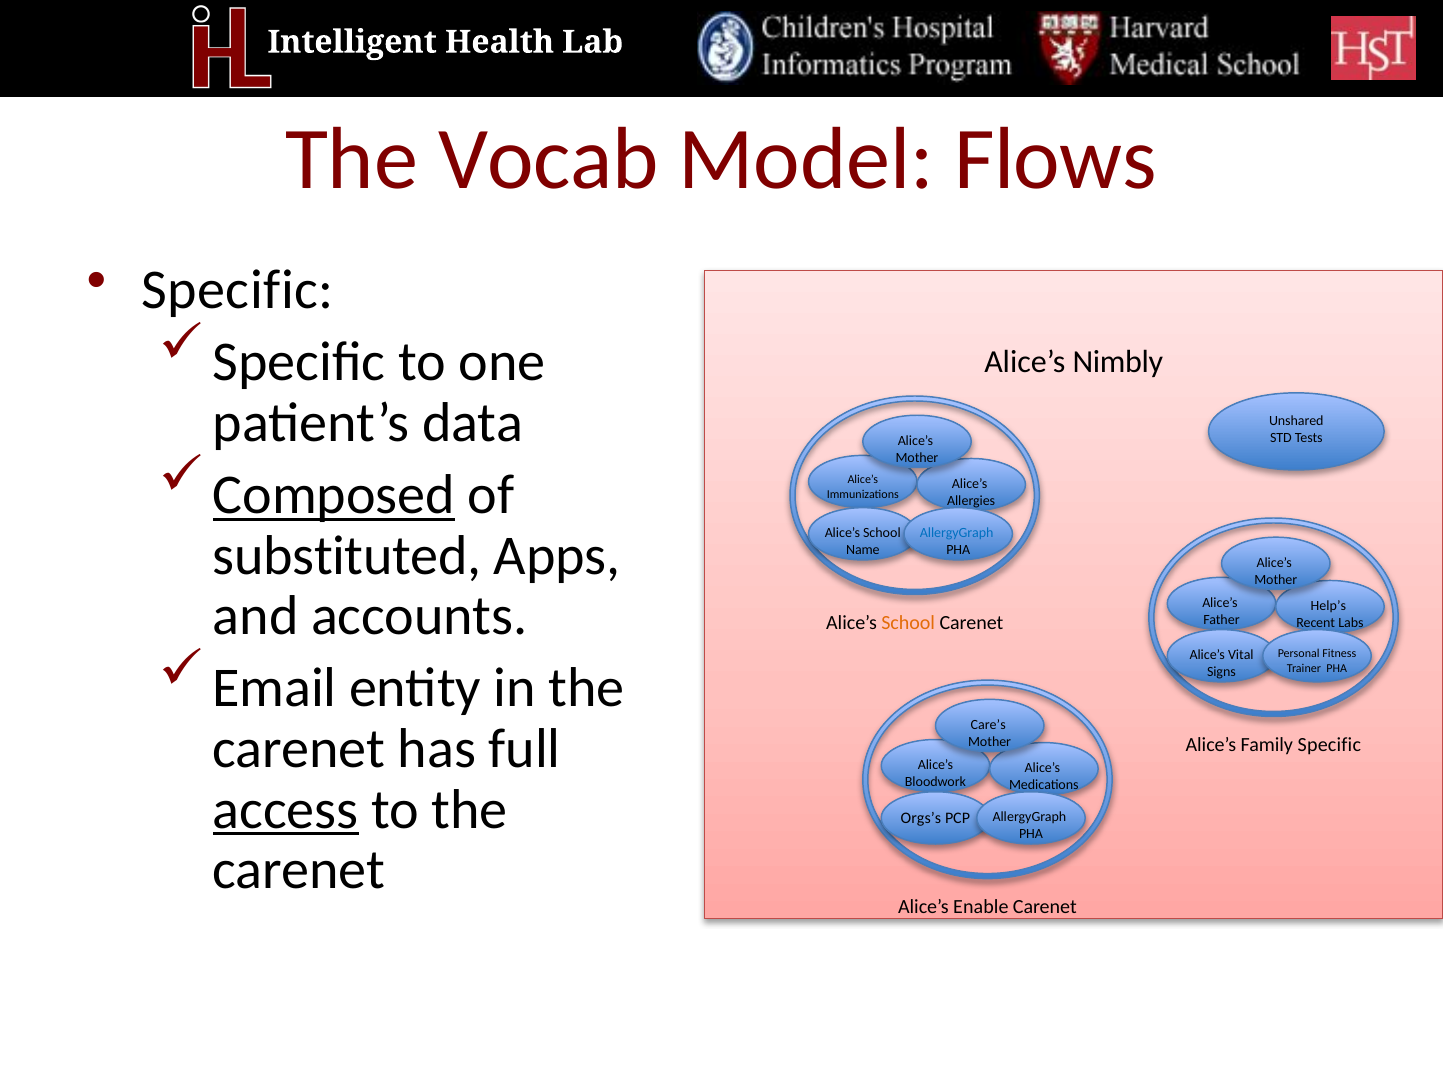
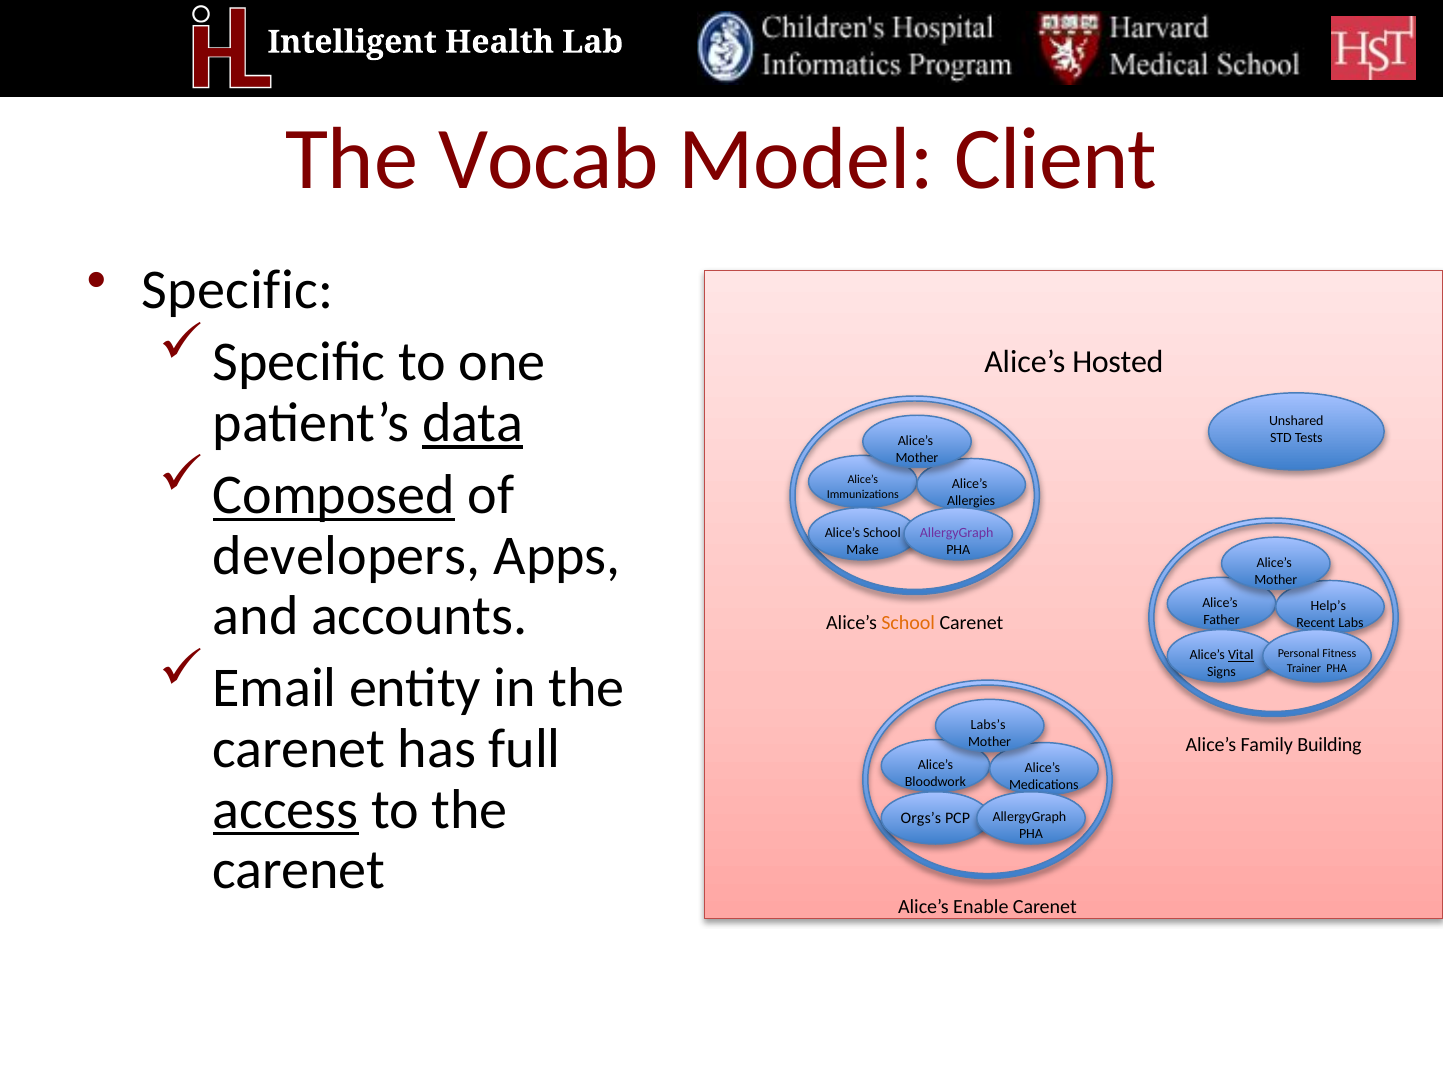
Flows: Flows -> Client (1056, 159)
Nimbly: Nimbly -> Hosted (1118, 362)
data underline: none -> present (473, 423)
AllergyGraph colour: blue -> purple (957, 533)
substituted: substituted -> developers (347, 556)
Name: Name -> Make (863, 550)
Vital underline: none -> present (1241, 655)
Care’s: Care’s -> Labs’s (988, 725)
Family Specific: Specific -> Building (1330, 745)
